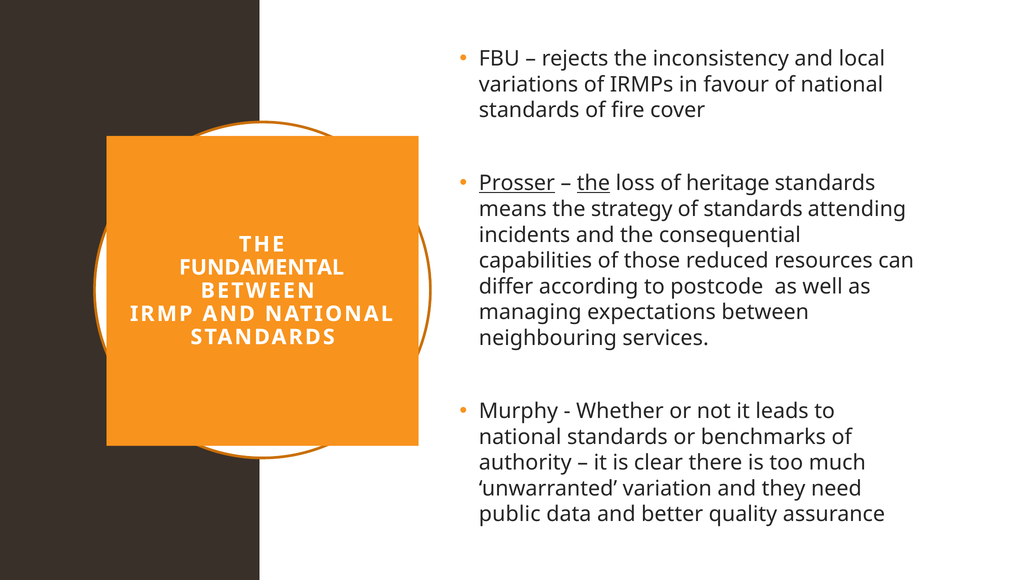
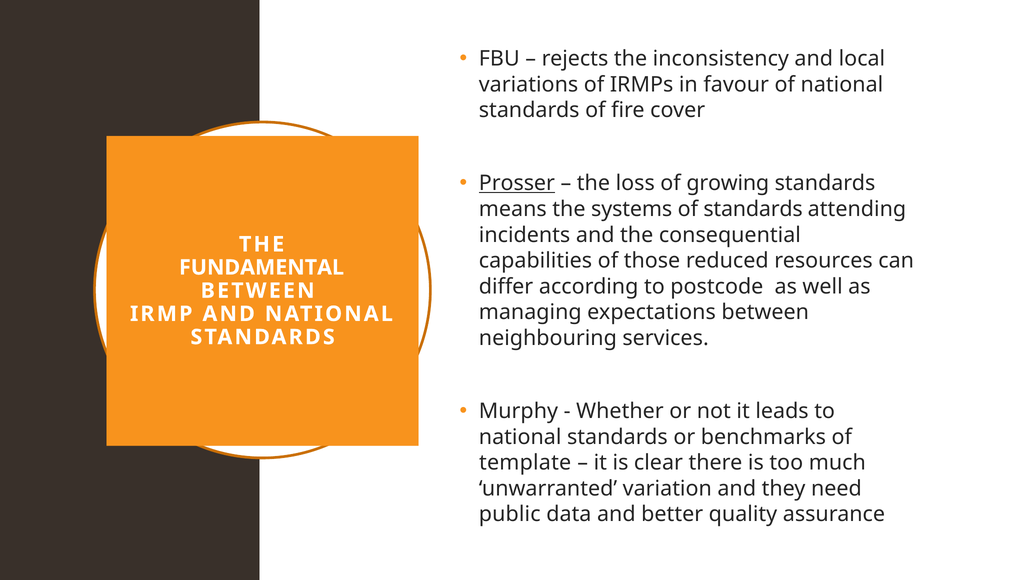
the underline: present -> none (593, 183)
heritage: heritage -> growing (728, 183)
strategy: strategy -> systems (632, 209)
authority: authority -> template (525, 463)
